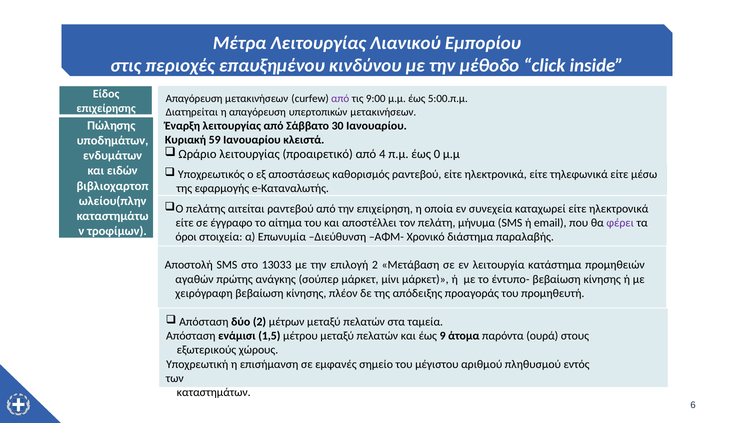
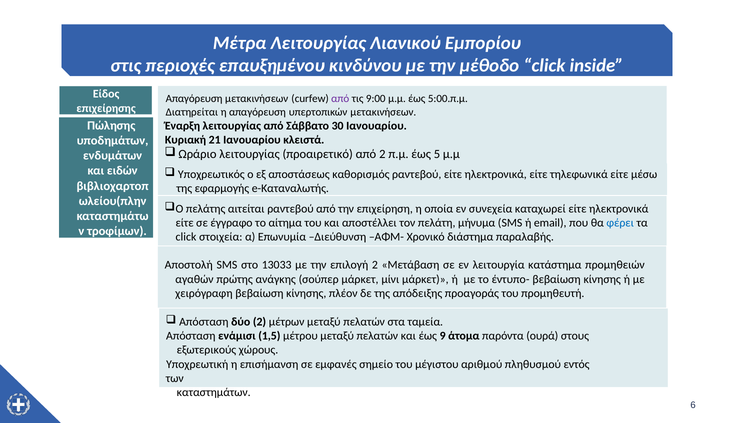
59: 59 -> 21 (215, 140)
από 4: 4 -> 2 (382, 154)
0: 0 -> 5 (437, 154)
φέρει colour: purple -> blue (620, 223)
όροι: όροι -> click (186, 237)
